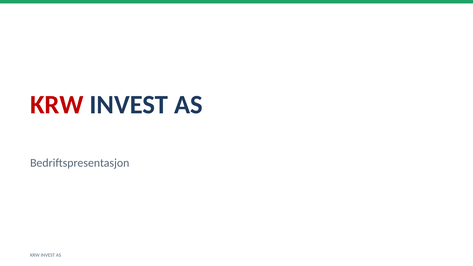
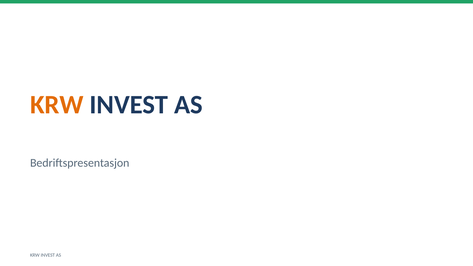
KRW colour: red -> orange (57, 105)
